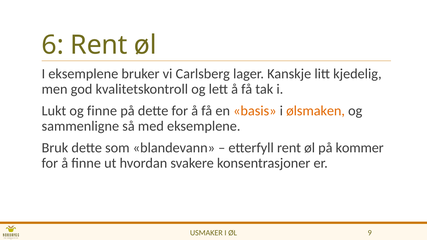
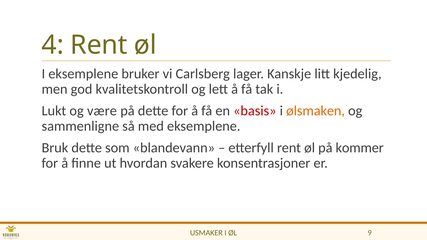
6: 6 -> 4 (53, 45)
og finne: finne -> være (102, 111)
basis colour: orange -> red (255, 111)
